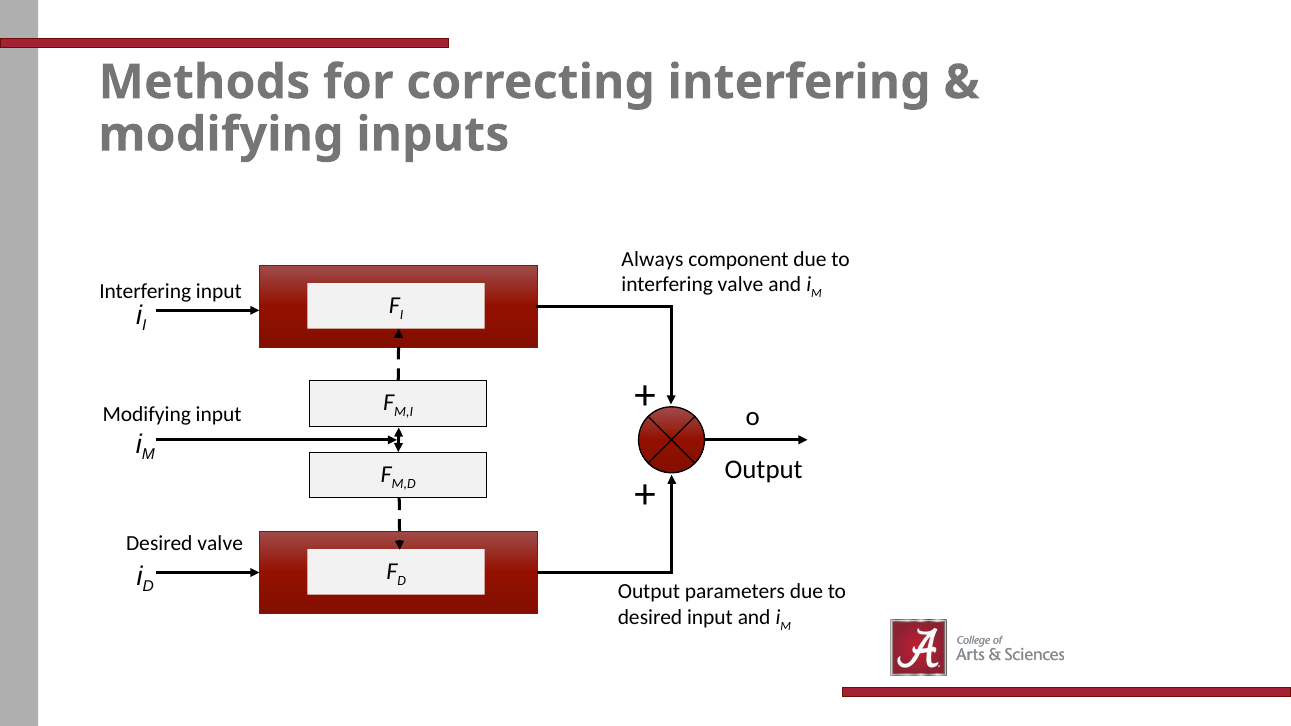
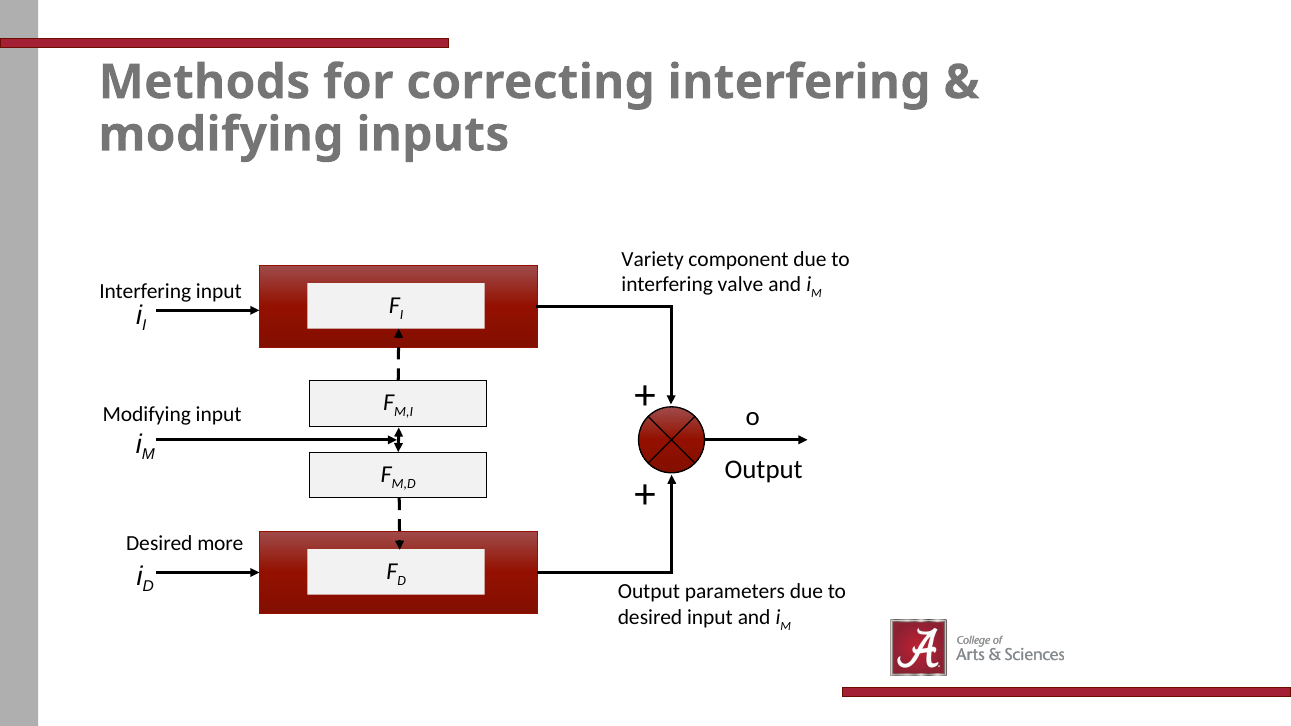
Always: Always -> Variety (653, 259)
Desired valve: valve -> more (220, 543)
